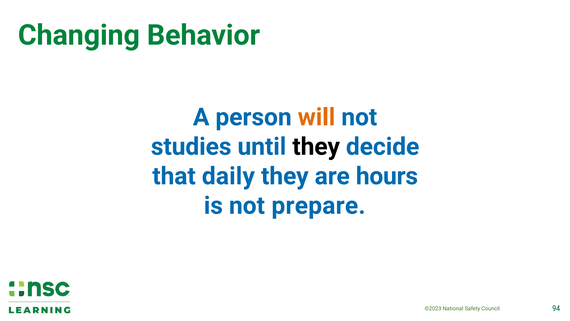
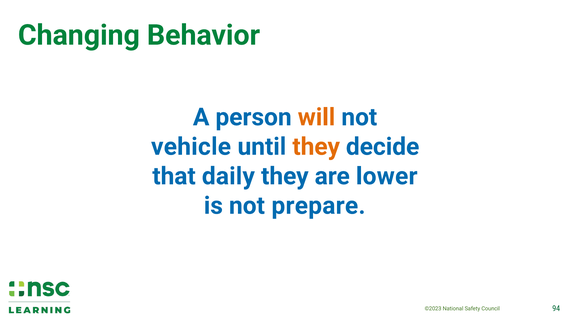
studies: studies -> vehicle (191, 147)
they colour: black -> orange (316, 147)
hours: hours -> lower (387, 176)
